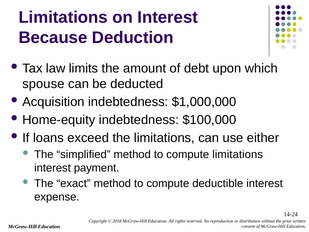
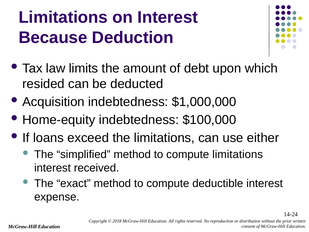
spouse: spouse -> resided (43, 84)
payment: payment -> received (97, 168)
